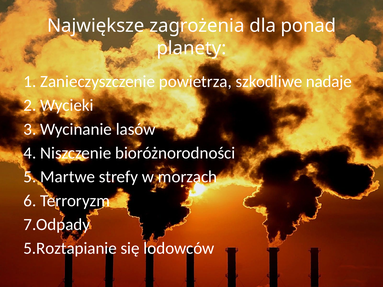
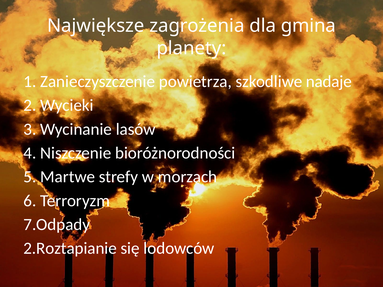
ponad: ponad -> gmina (308, 26)
5.Roztapianie: 5.Roztapianie -> 2.Roztapianie (70, 249)
